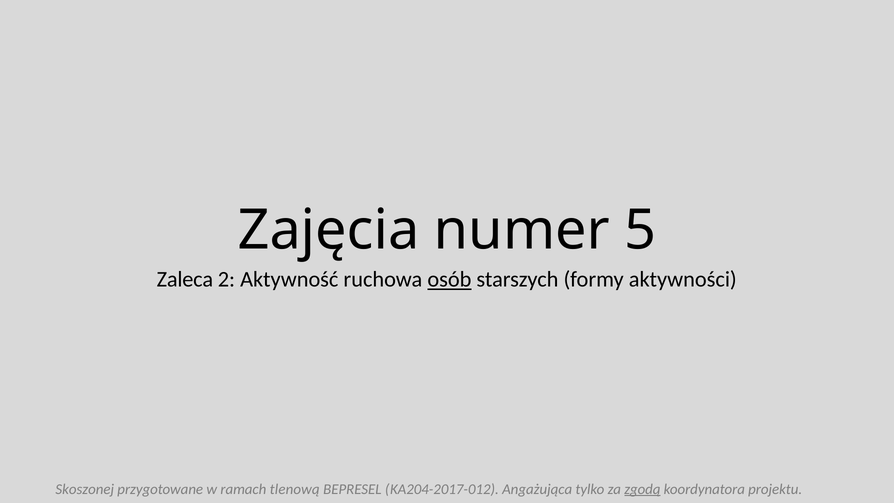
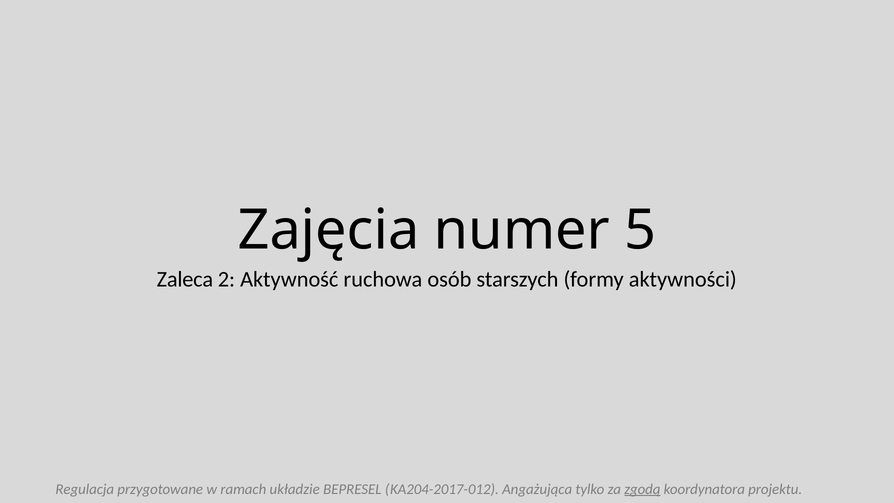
osób underline: present -> none (449, 279)
Skoszonej: Skoszonej -> Regulacja (85, 489)
tlenową: tlenową -> układzie (295, 489)
